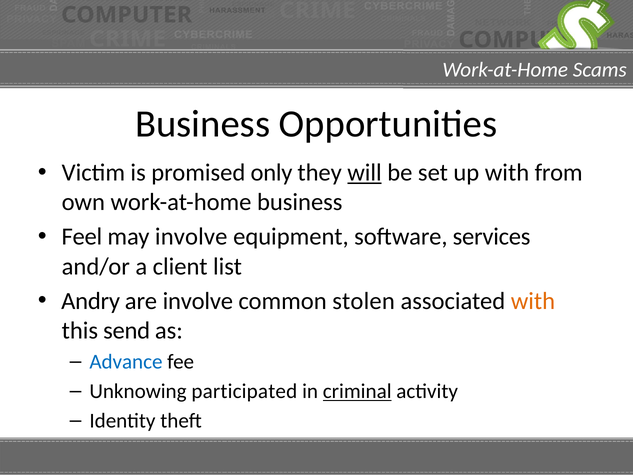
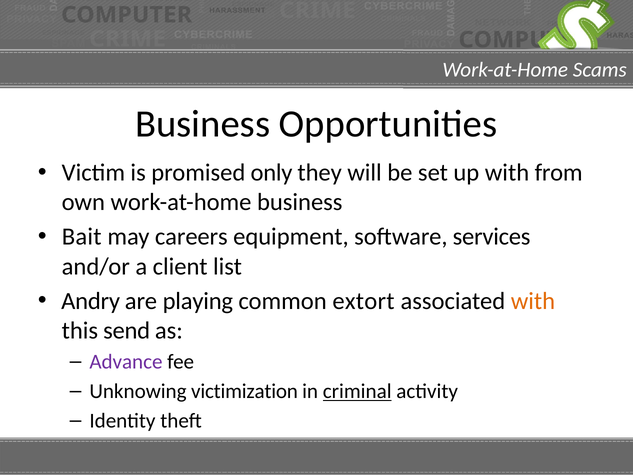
will underline: present -> none (365, 173)
Feel: Feel -> Bait (82, 237)
may involve: involve -> careers (191, 237)
are involve: involve -> playing (198, 301)
stolen: stolen -> extort (364, 301)
Advance colour: blue -> purple (126, 362)
participated: participated -> victimization (245, 391)
